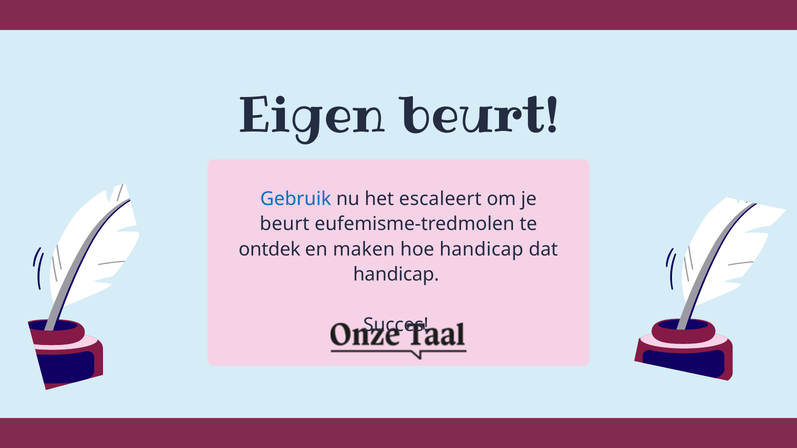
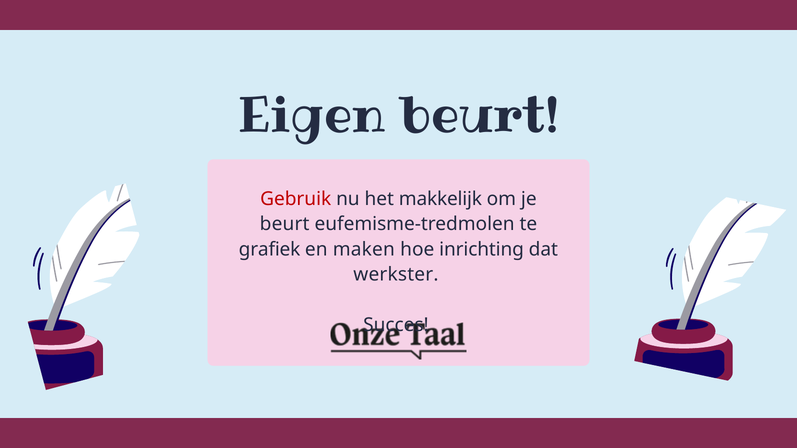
Gebruik colour: blue -> red (296, 199)
escaleert: escaleert -> makkelijk (440, 199)
ontdek: ontdek -> grafiek (270, 250)
hoe handicap: handicap -> inrichting (482, 250)
handicap: handicap -> werkster (396, 275)
